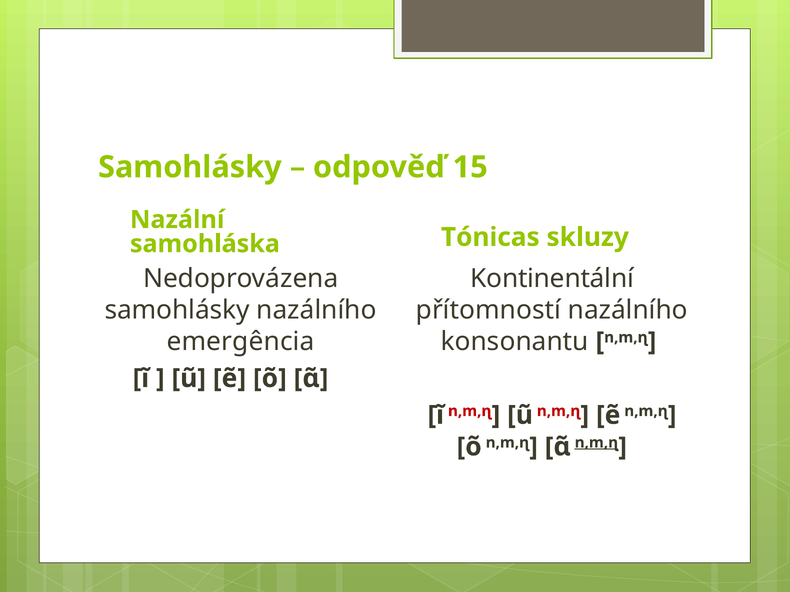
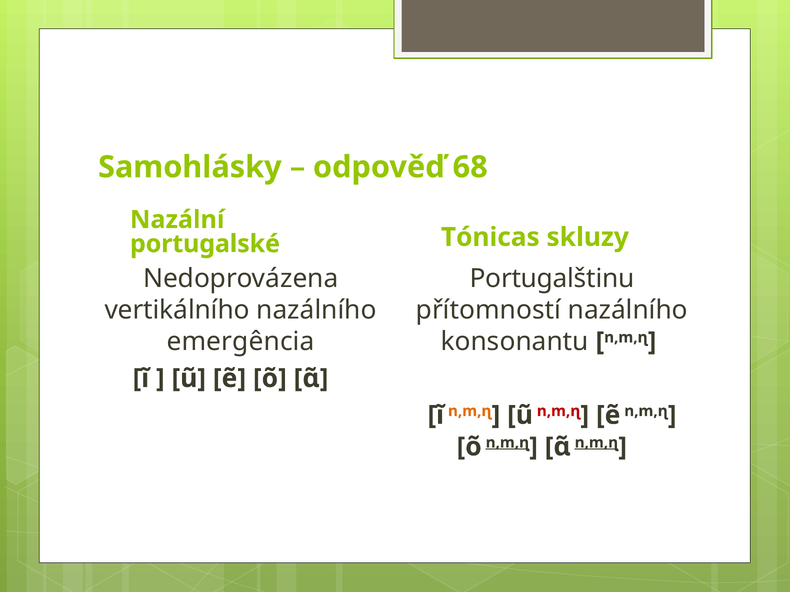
15: 15 -> 68 (470, 167)
samohláska: samohláska -> portugalské (205, 244)
Kontinentální: Kontinentální -> Portugalštinu (552, 279)
samohlásky: samohlásky -> vertikálního (177, 310)
n,m,ɳ colour: red -> orange (470, 411)
n,m,ɳ underline: none -> present (507, 443)
